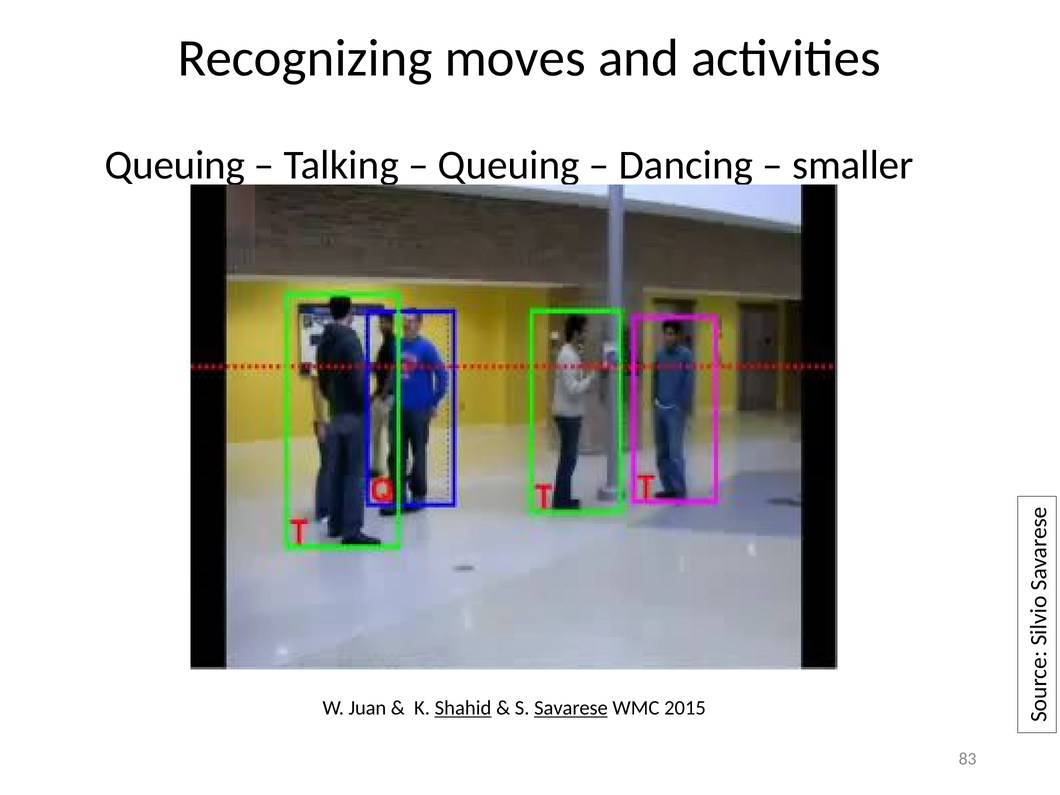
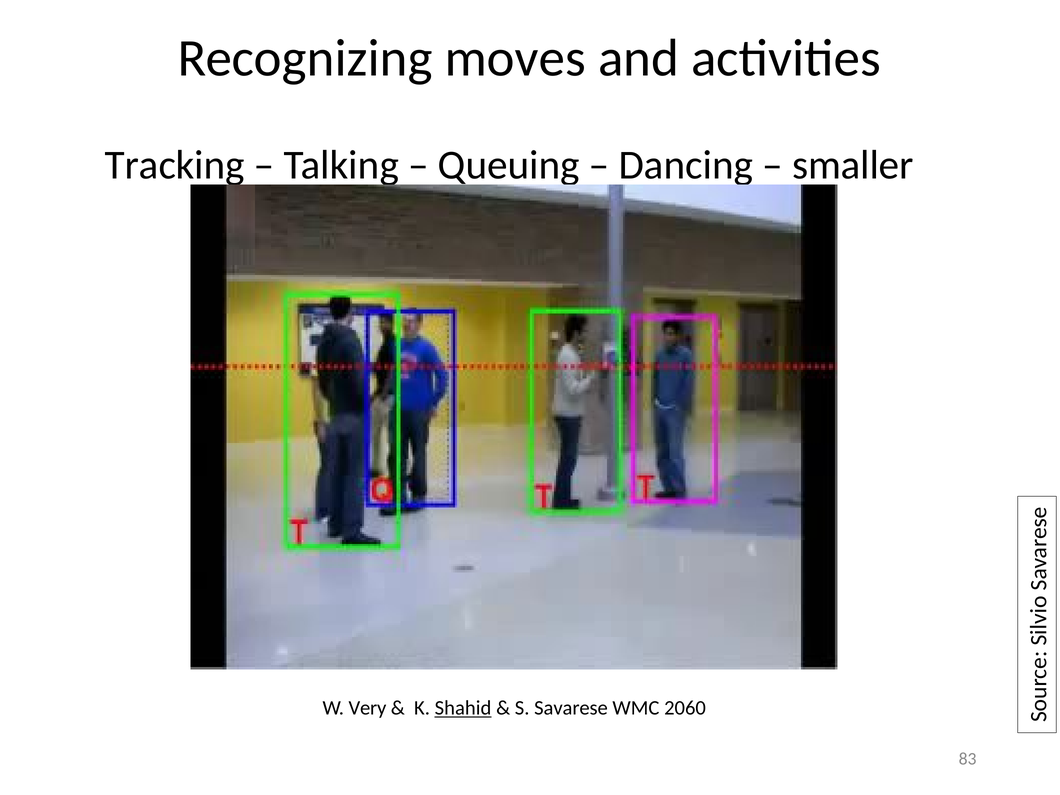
Queuing: Queuing -> Tracking (175, 165)
Juan: Juan -> Very (367, 708)
Savarese underline: present -> none (571, 708)
2015: 2015 -> 2060 (685, 708)
